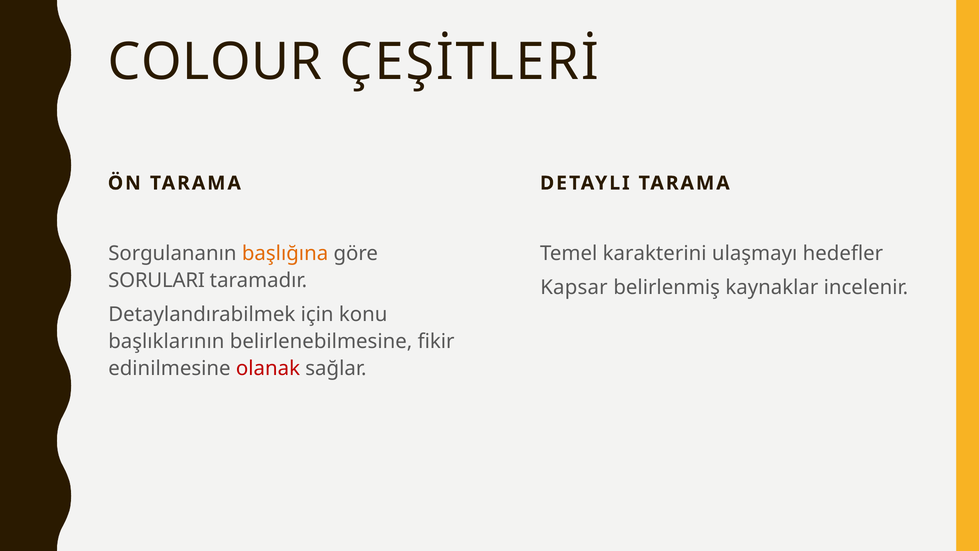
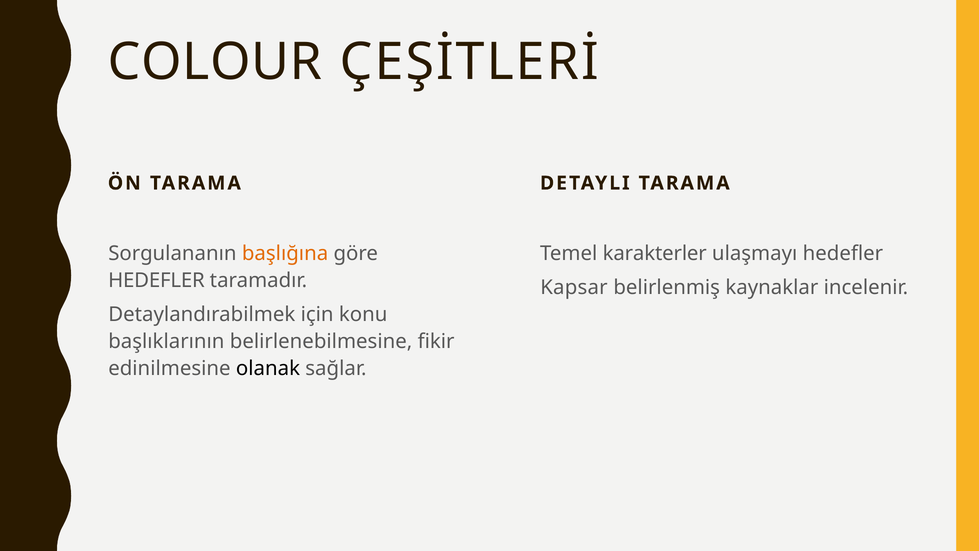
karakterini: karakterini -> karakterler (655, 253)
SORULARI: SORULARI -> HEDEFLER (156, 280)
olanak colour: red -> black (268, 368)
